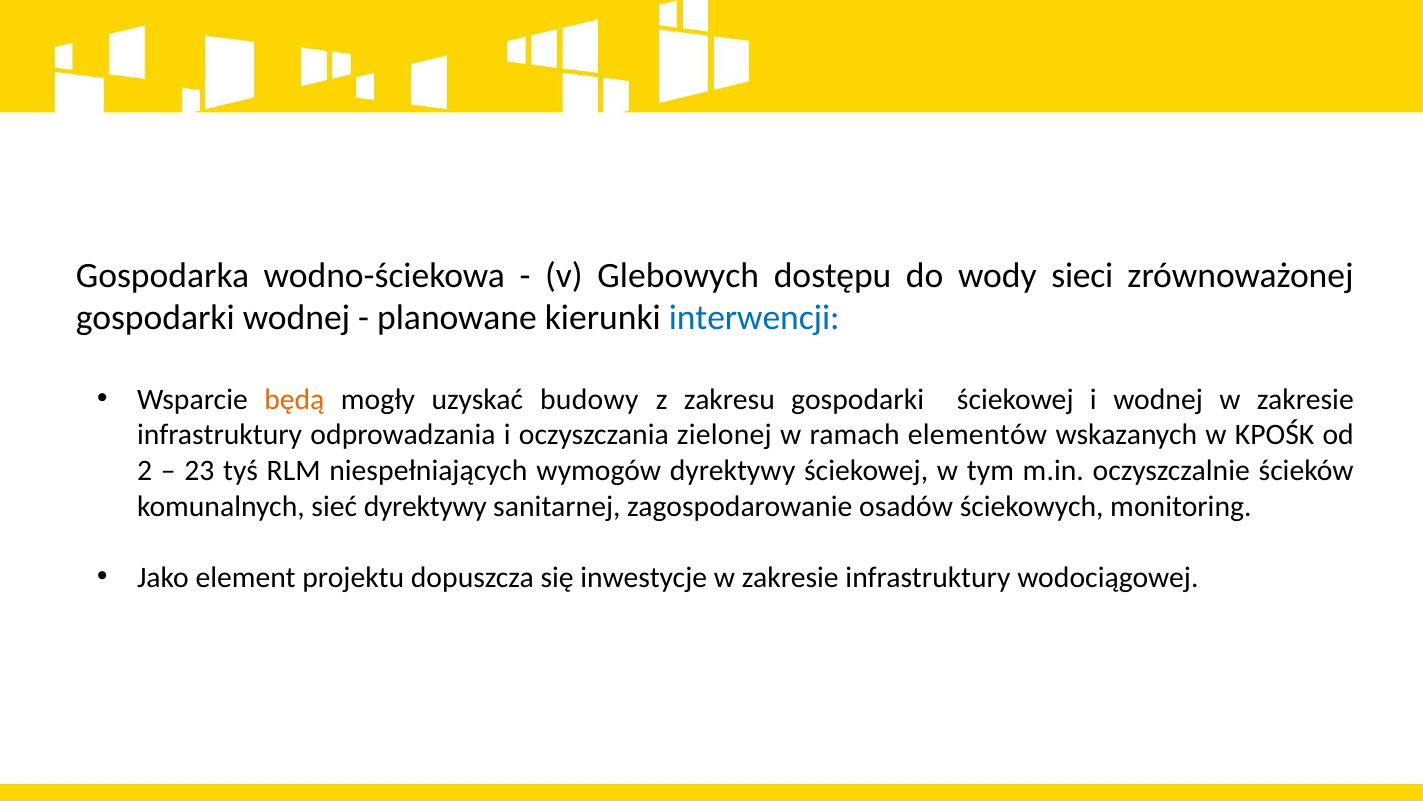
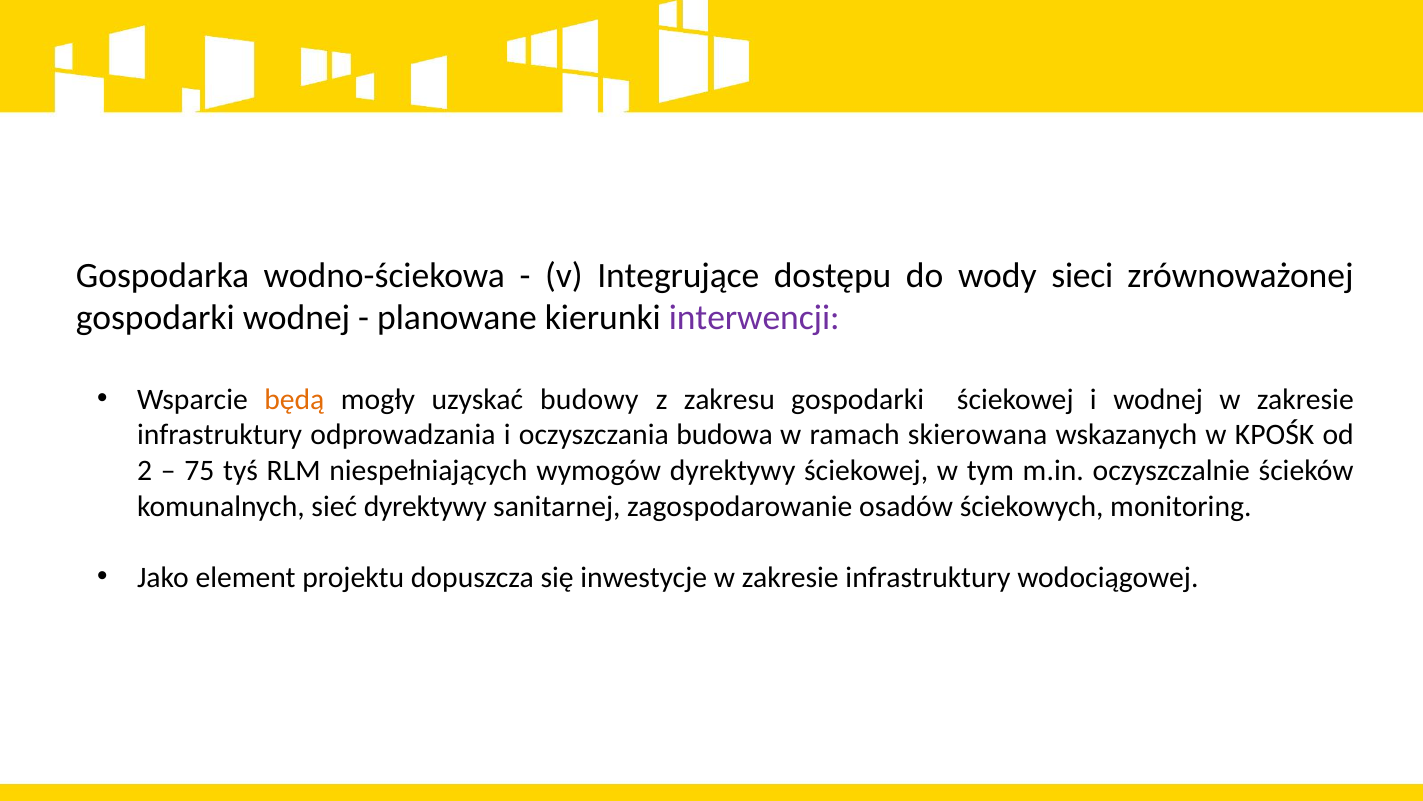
Glebowych: Glebowych -> Integrujące (678, 275)
interwencji colour: blue -> purple (754, 318)
zielonej: zielonej -> budowa (725, 435)
elementów: elementów -> skierowana (978, 435)
23: 23 -> 75 (199, 470)
